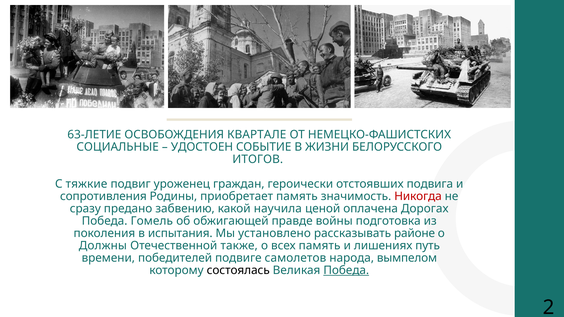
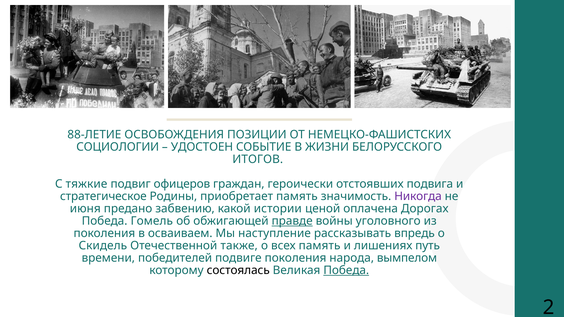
63-ЛЕТИЕ: 63-ЛЕТИЕ -> 88-ЛЕТИЕ (94, 135)
КВАРТАЛЕ: КВАРТАЛЕ -> ПОЗИЦИИ (257, 135)
СОЦИАЛЬНЫЕ: СОЦИАЛЬНЫЕ -> СОЦИОЛОГИИ (118, 147)
уроженец: уроженец -> офицеров (182, 184)
сопротивления: сопротивления -> стратегическое (103, 197)
Никогда colour: red -> purple (418, 197)
сразу: сразу -> июня (85, 209)
научила: научила -> истории (278, 209)
правде underline: none -> present (292, 221)
подготовка: подготовка -> уголовного (388, 221)
испытания: испытания -> осваиваем (180, 234)
установлено: установлено -> наступление (274, 234)
районе: районе -> впредь (414, 234)
Должны: Должны -> Скидель (103, 246)
подвиге самолетов: самолетов -> поколения (296, 258)
